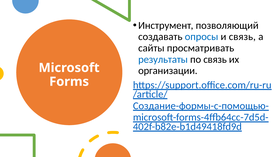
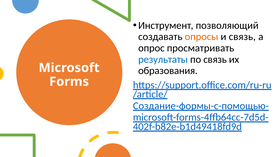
опросы colour: blue -> orange (202, 37)
сайты: сайты -> опрос (151, 48)
организации: организации -> образования (168, 71)
